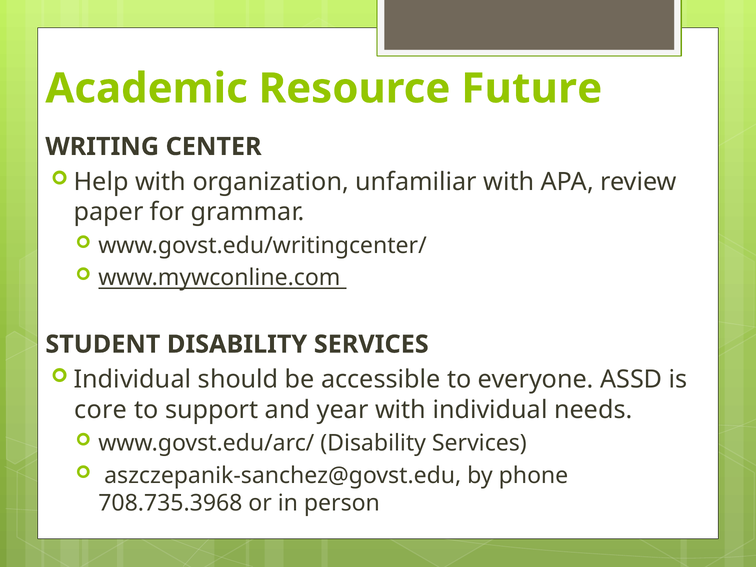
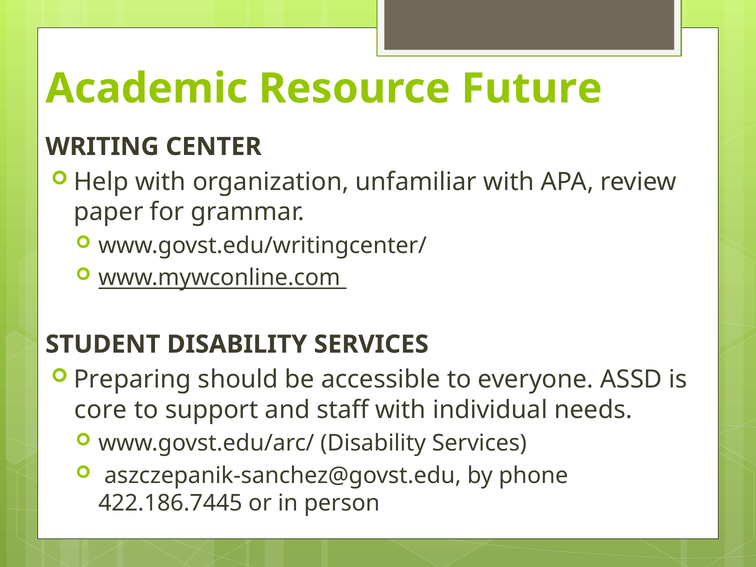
Individual: Individual -> Preparing (133, 380)
year: year -> staff (343, 410)
708.735.3968: 708.735.3968 -> 422.186.7445 (170, 503)
